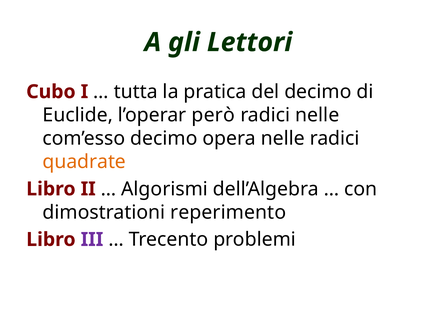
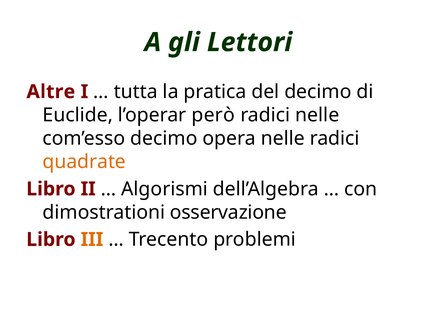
Cubo: Cubo -> Altre (51, 92)
reperimento: reperimento -> osservazione (228, 212)
III colour: purple -> orange (92, 239)
